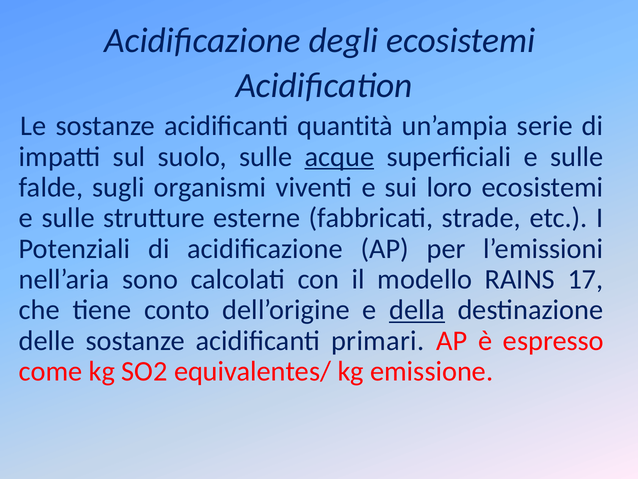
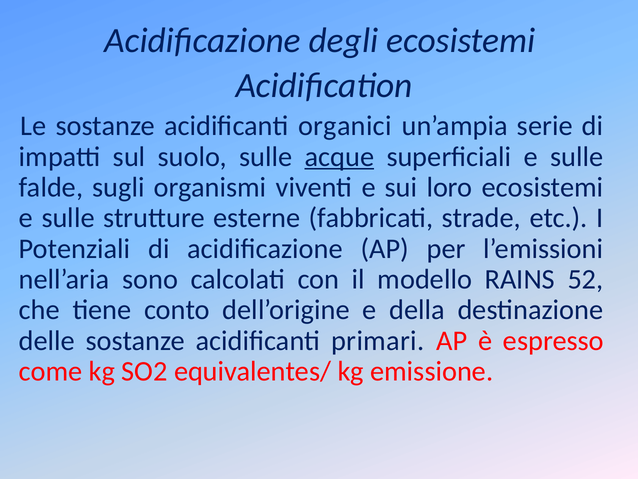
quantità: quantità -> organici (345, 126)
17: 17 -> 52 (586, 279)
della underline: present -> none (417, 310)
